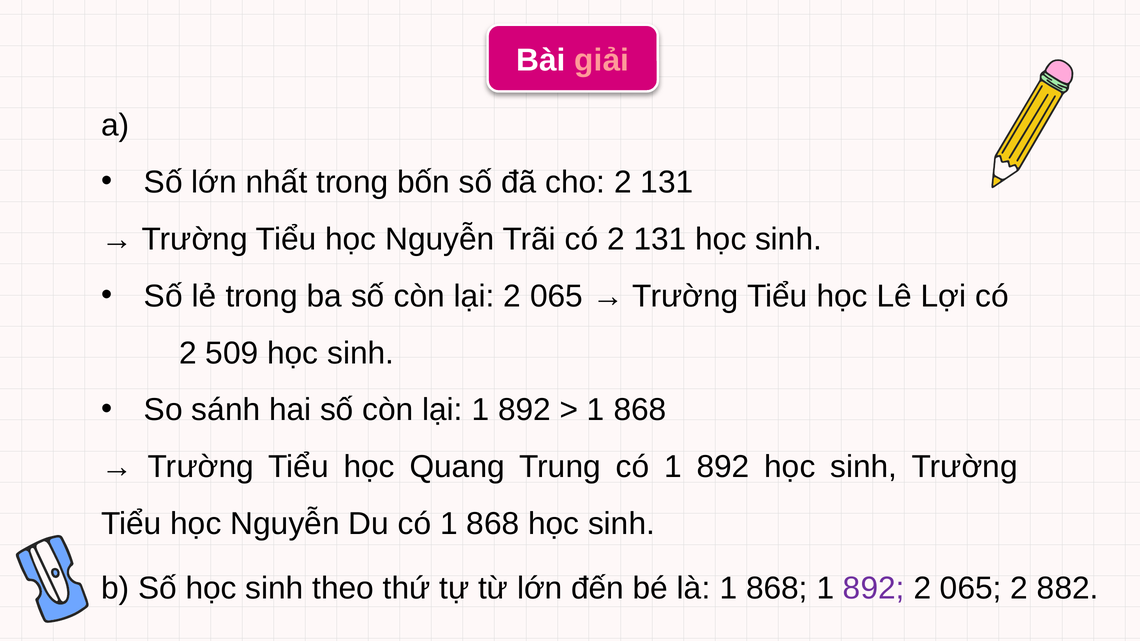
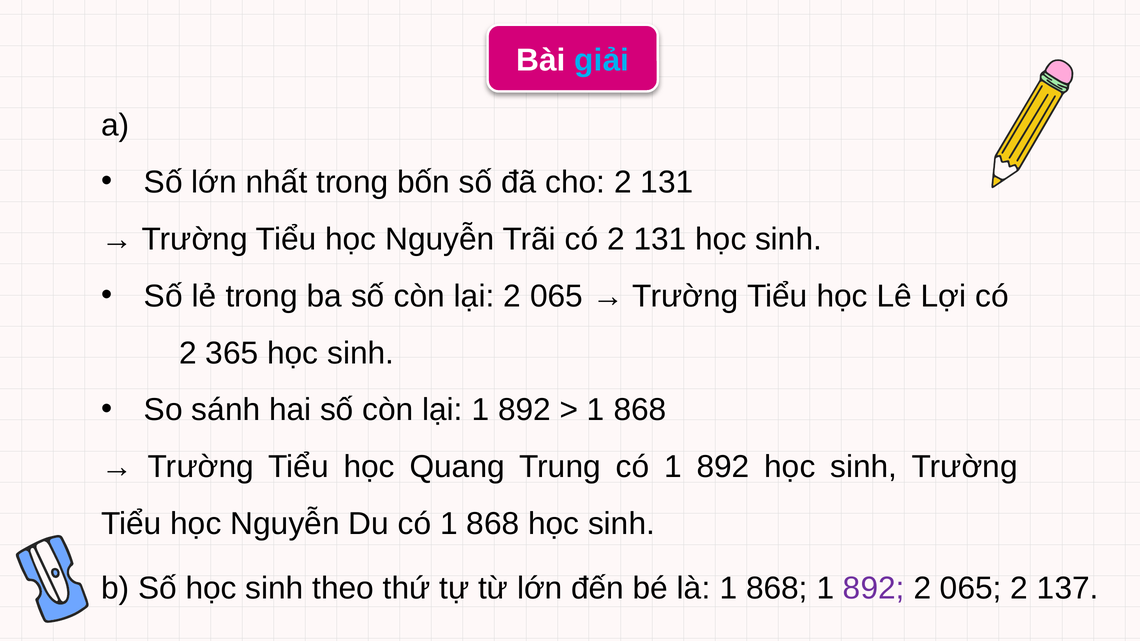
giải colour: pink -> light blue (602, 60)
509: 509 -> 365 (232, 353)
882: 882 -> 137 (1068, 589)
